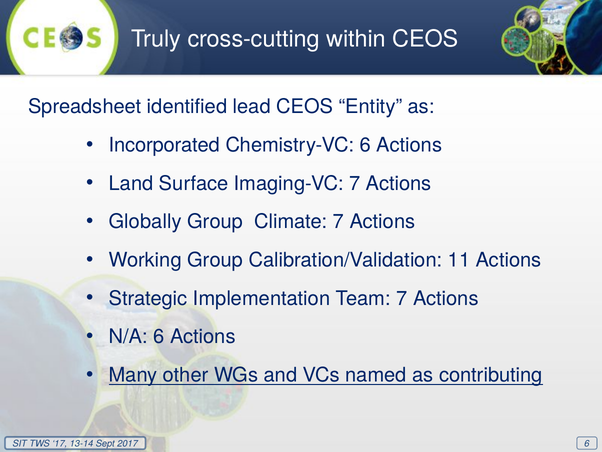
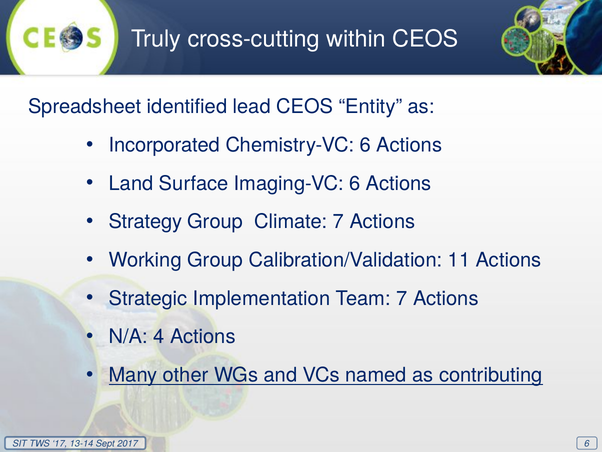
Imaging-VC 7: 7 -> 6 (355, 183)
Globally: Globally -> Strategy (145, 222)
N/A 6: 6 -> 4 (159, 336)
